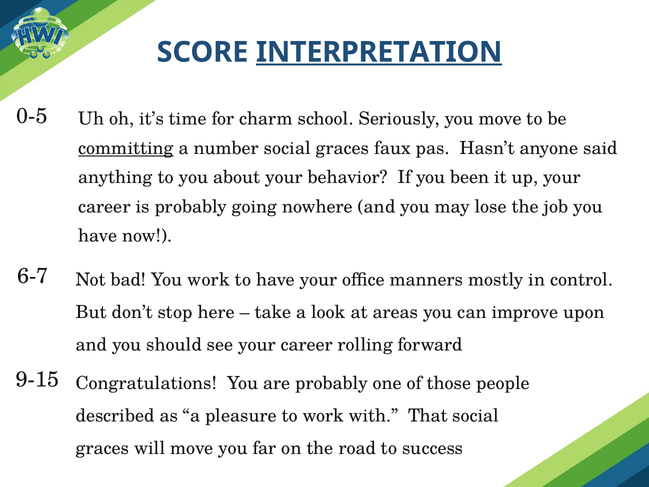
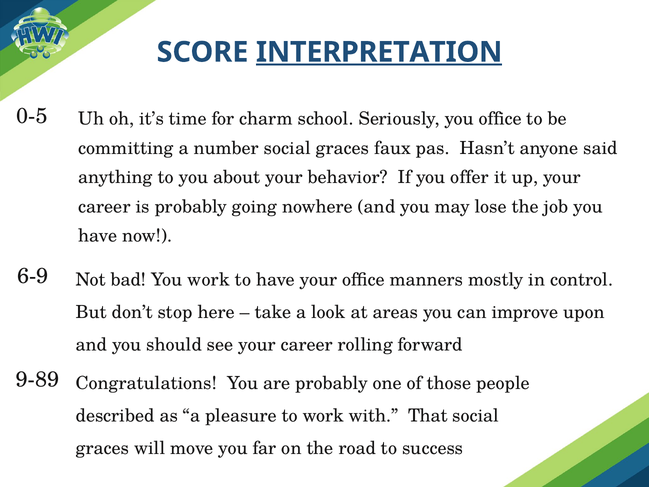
you move: move -> office (500, 119)
committing underline: present -> none (126, 148)
been: been -> offer (470, 177)
6-7: 6-7 -> 6-9 (33, 276)
9-15: 9-15 -> 9-89 (37, 379)
